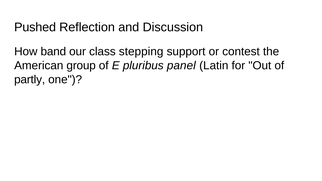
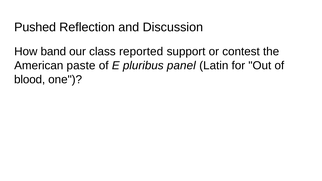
stepping: stepping -> reported (141, 52)
group: group -> paste (81, 66)
partly: partly -> blood (30, 79)
